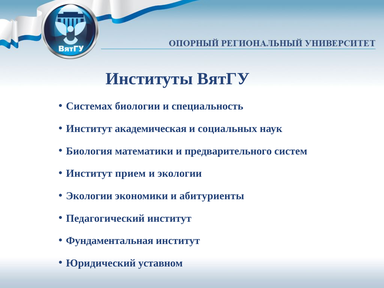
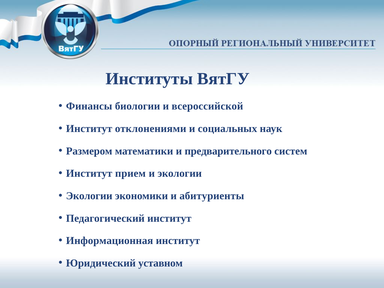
Системах: Системах -> Финансы (89, 106)
специальность: специальность -> всероссийской (207, 106)
академическая: академическая -> отклонениями (151, 129)
Биология: Биология -> Размером (89, 151)
Фундаментальная: Фундаментальная -> Информационная (110, 241)
